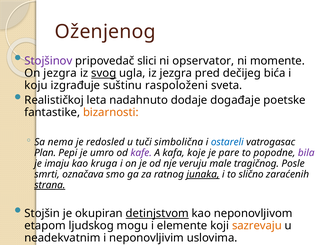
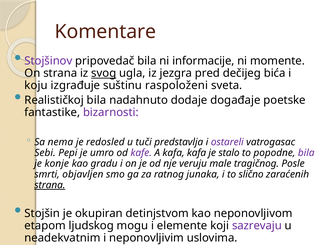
Oženjenog: Oženjenog -> Komentare (105, 32)
pripovedač slici: slici -> bila (147, 61)
opservator: opservator -> informacije (203, 61)
On jezgra: jezgra -> strana (60, 73)
Realističkoj leta: leta -> bila (97, 100)
bizarnosti colour: orange -> purple (111, 112)
simbolična: simbolična -> predstavlja (179, 142)
ostareli colour: blue -> purple (227, 142)
Plan: Plan -> Sebi (45, 153)
kafa koje: koje -> kafa (197, 153)
pare: pare -> stalo (229, 153)
imaju: imaju -> konje (57, 164)
kruga: kruga -> gradu (104, 164)
označava: označava -> objavljen (83, 174)
junaka underline: present -> none (203, 174)
detinjstvom underline: present -> none (157, 214)
sazrevaju colour: orange -> purple (257, 226)
